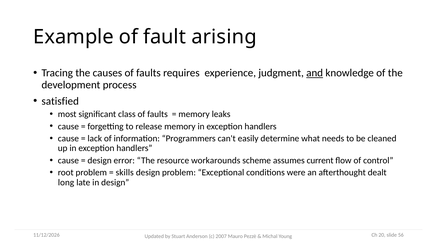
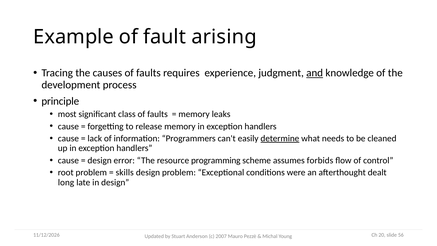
satisfied: satisfied -> principle (60, 101)
determine underline: none -> present (280, 138)
workarounds: workarounds -> programming (216, 160)
current: current -> forbids (320, 160)
